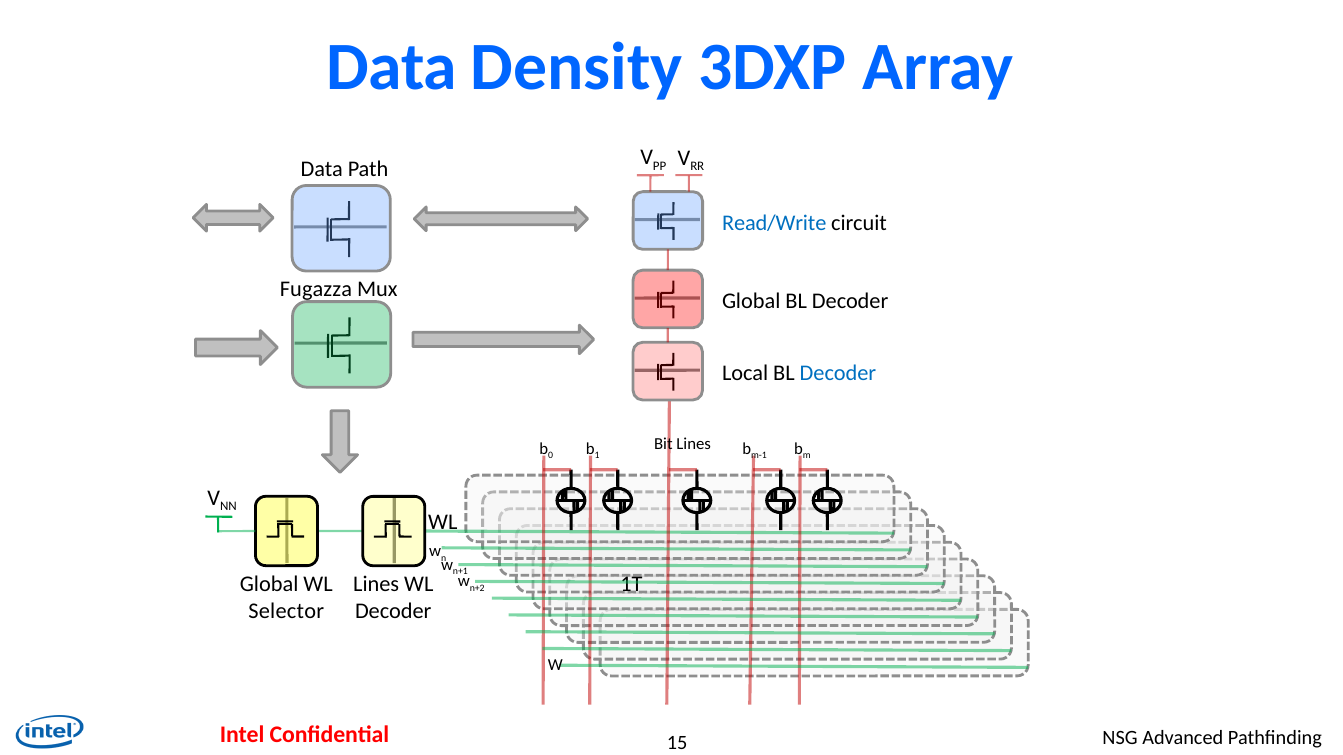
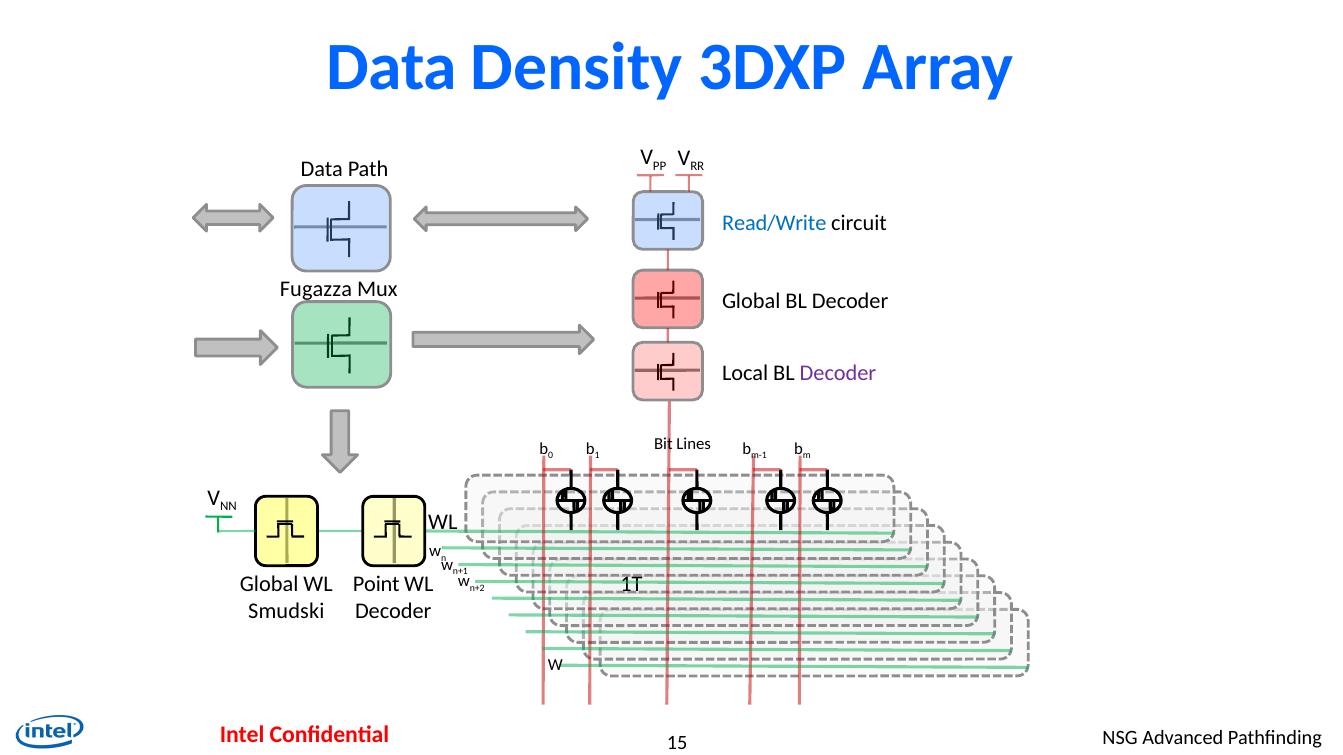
Decoder colour: blue -> purple (838, 373)
Lines: Lines -> Point (376, 585)
Selector: Selector -> Smudski (286, 612)
